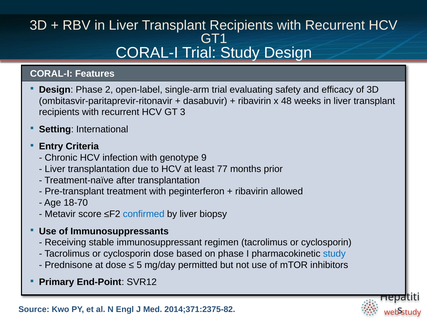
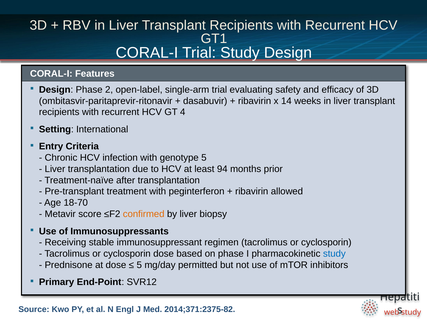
48: 48 -> 14 (286, 101)
3: 3 -> 4 (183, 112)
genotype 9: 9 -> 5 (204, 158)
77: 77 -> 94 (222, 169)
confirmed colour: blue -> orange (144, 214)
